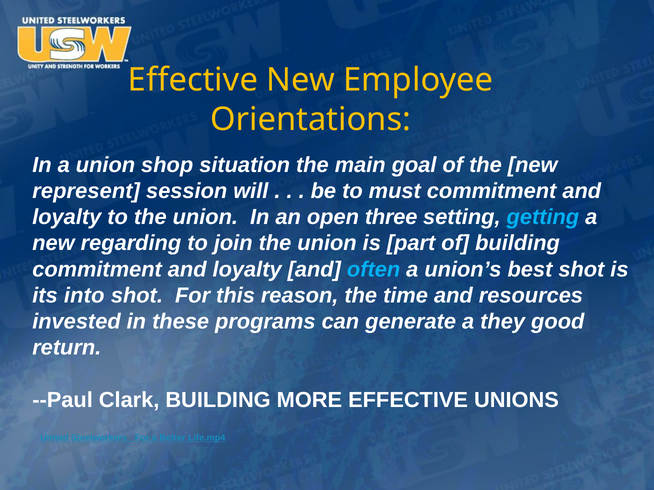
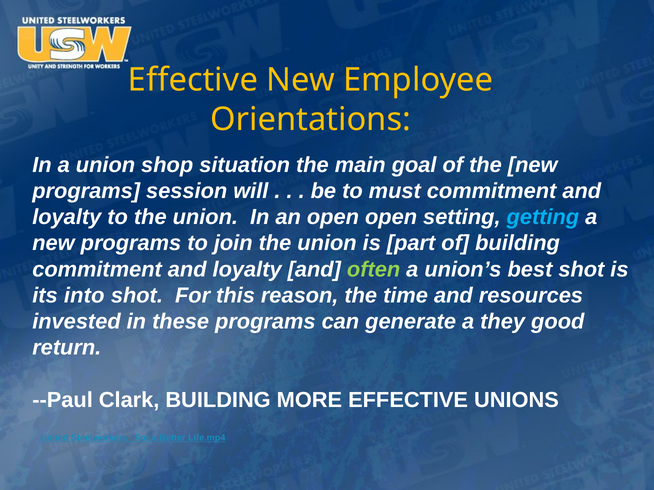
represent: represent -> programs (86, 191)
open three: three -> open (391, 217)
regarding: regarding -> programs (131, 243)
often colour: light blue -> light green (374, 270)
